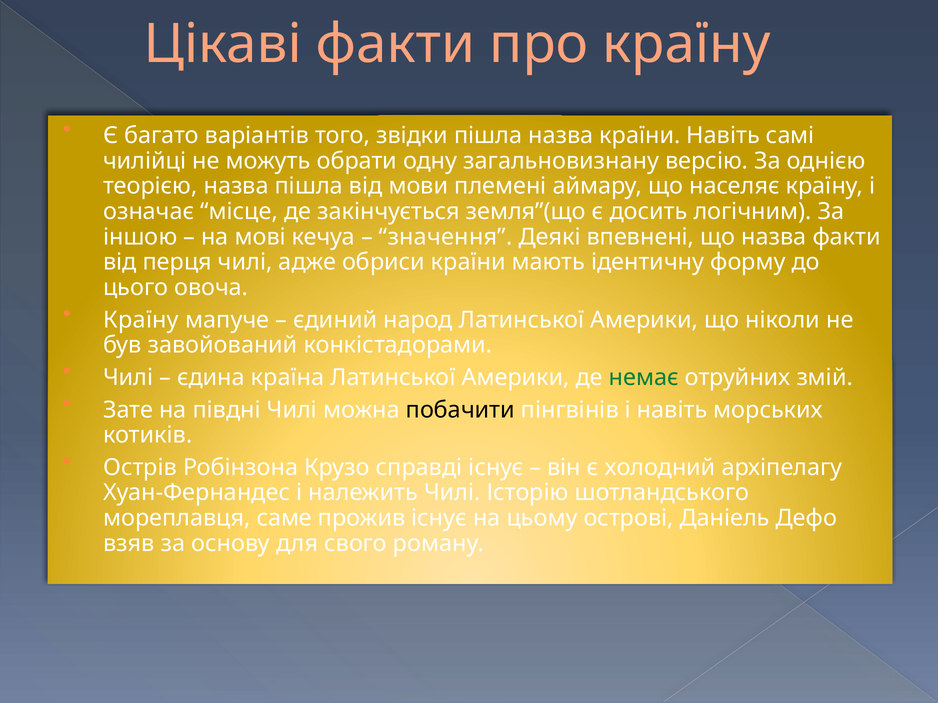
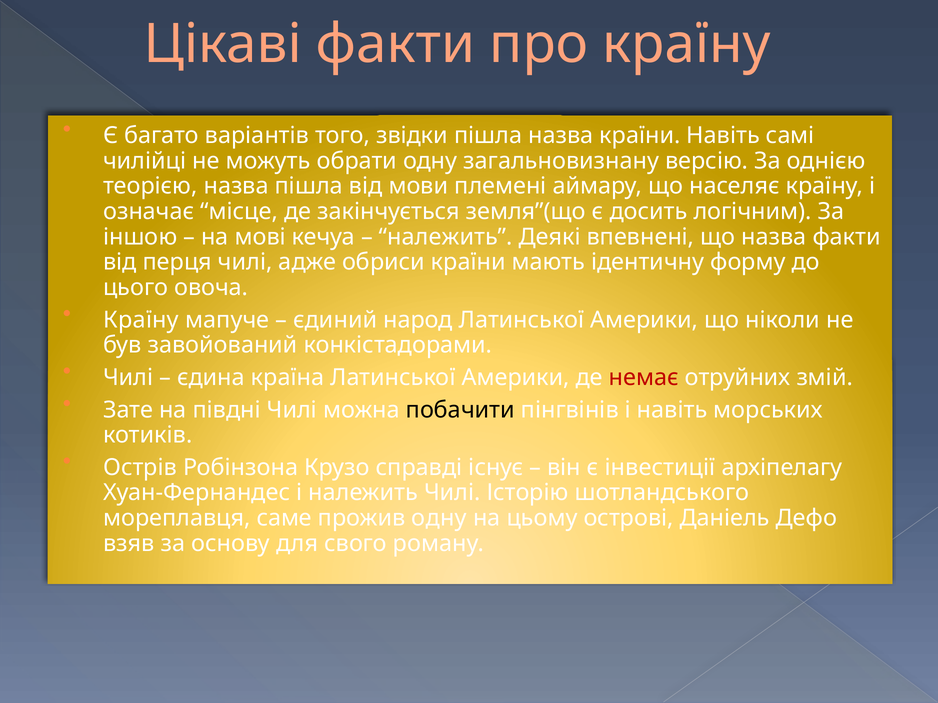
значення: значення -> належить (446, 237)
немає colour: green -> red (644, 378)
холодний: холодний -> інвестиції (660, 468)
прожив існує: існує -> одну (439, 518)
